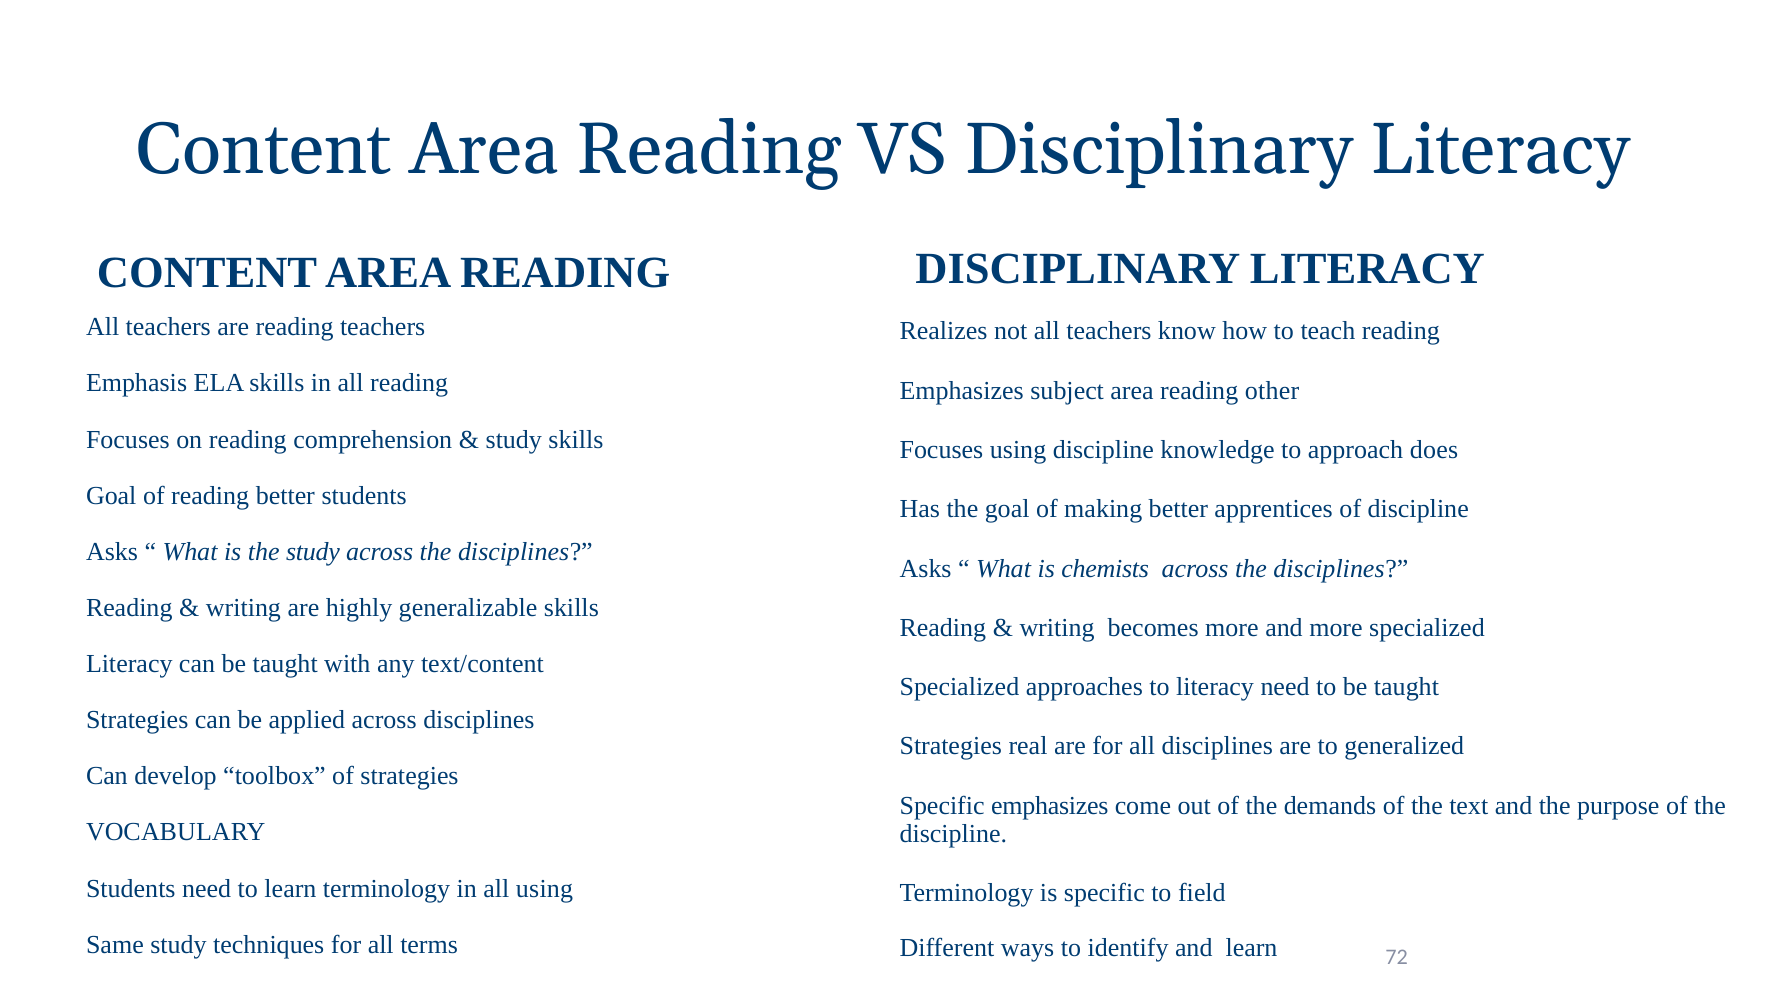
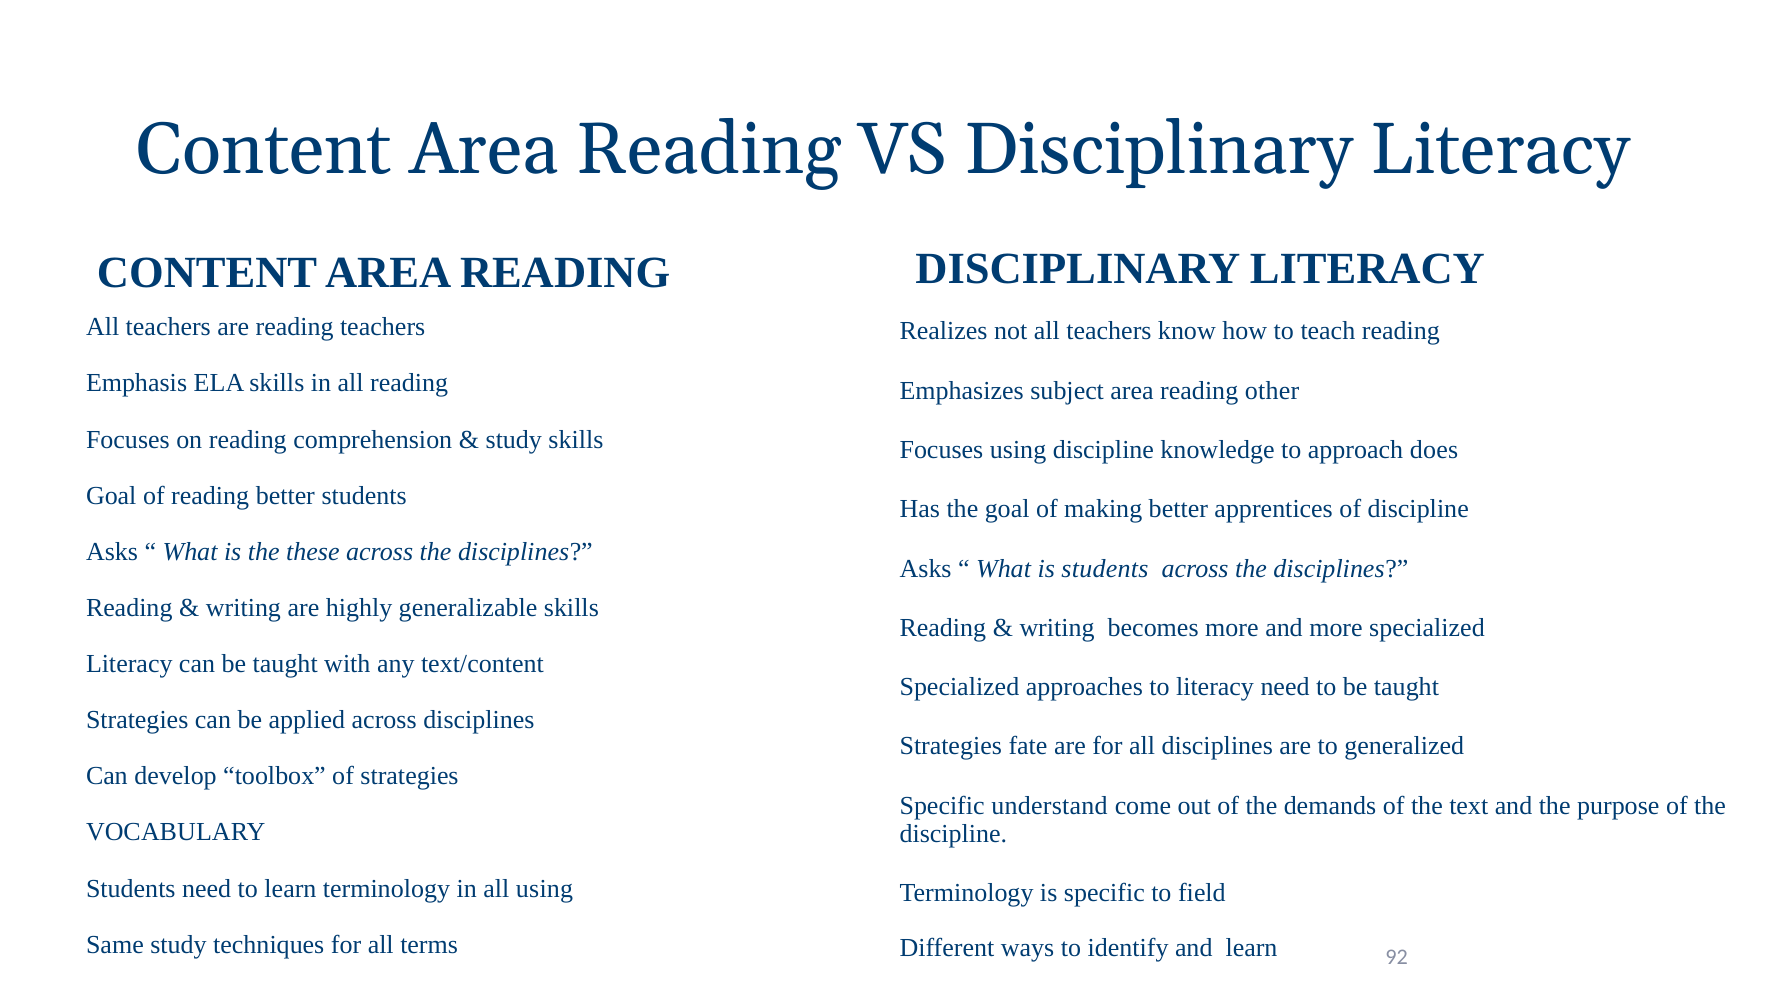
the study: study -> these (313, 552)
is chemists: chemists -> students (1105, 569)
real: real -> fate (1028, 747)
Specific emphasizes: emphasizes -> understand (1050, 806)
72: 72 -> 92 (1397, 957)
